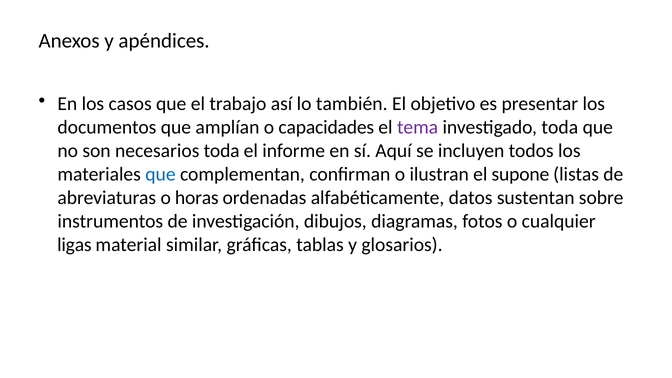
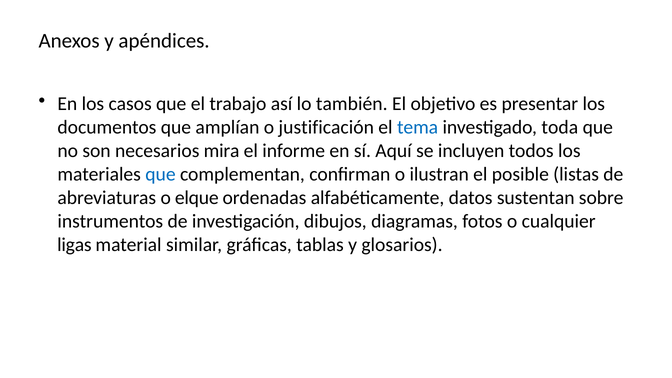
capacidades: capacidades -> justificación (326, 127)
tema colour: purple -> blue (418, 127)
necesarios toda: toda -> mira (222, 151)
supone: supone -> posible (520, 174)
horas: horas -> elque (197, 198)
